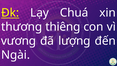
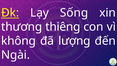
Chuá: Chuá -> Sống (74, 13)
vương: vương -> không (18, 41)
